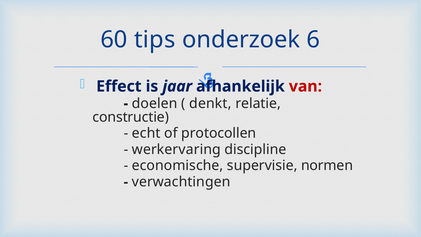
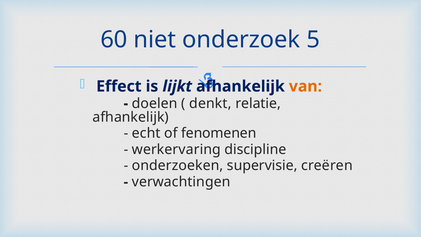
tips: tips -> niet (155, 40)
6: 6 -> 5 (313, 40)
jaar: jaar -> lijkt (177, 86)
van colour: red -> orange (305, 86)
constructie: constructie -> afhankelijk (131, 117)
protocollen: protocollen -> fenomenen (219, 133)
economische: economische -> onderzoeken (178, 166)
normen: normen -> creëren (327, 166)
